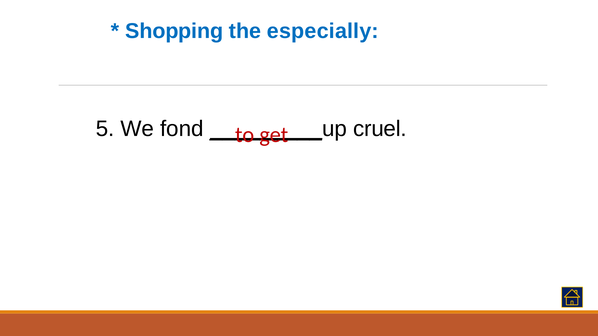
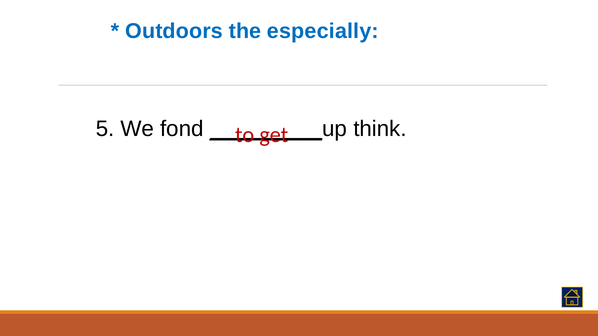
Shopping: Shopping -> Outdoors (174, 31)
cruel: cruel -> think (380, 129)
